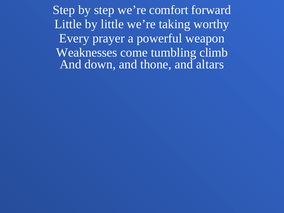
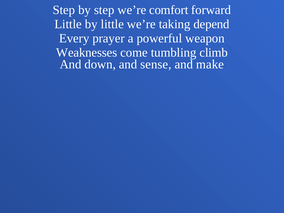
worthy: worthy -> depend (211, 24)
thone: thone -> sense (156, 64)
altars: altars -> make (210, 64)
